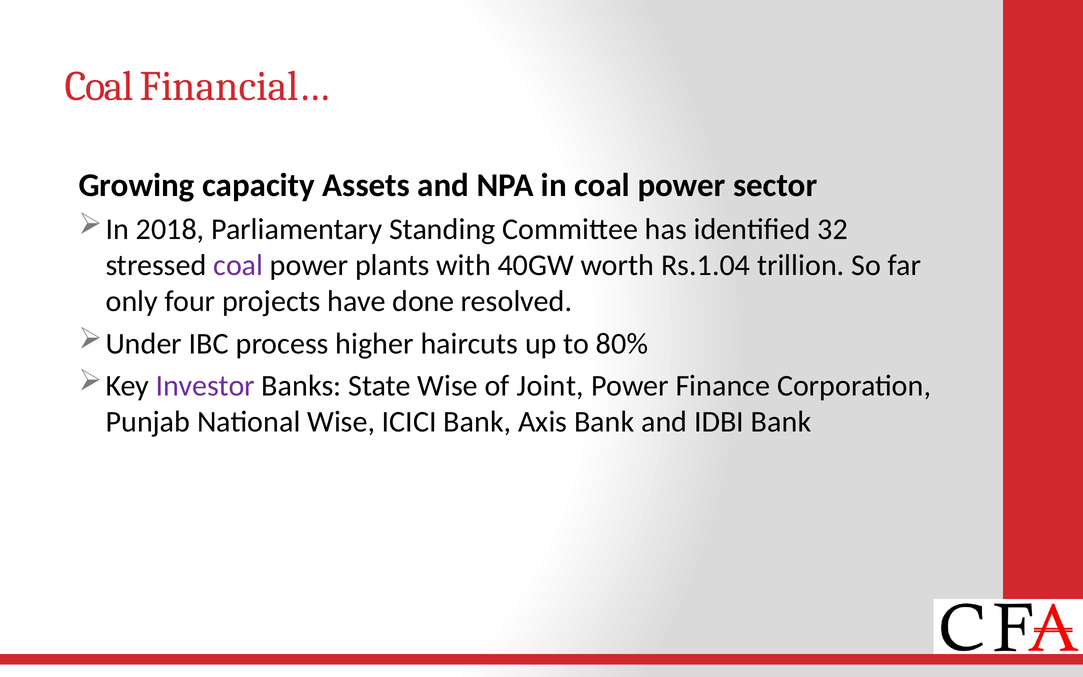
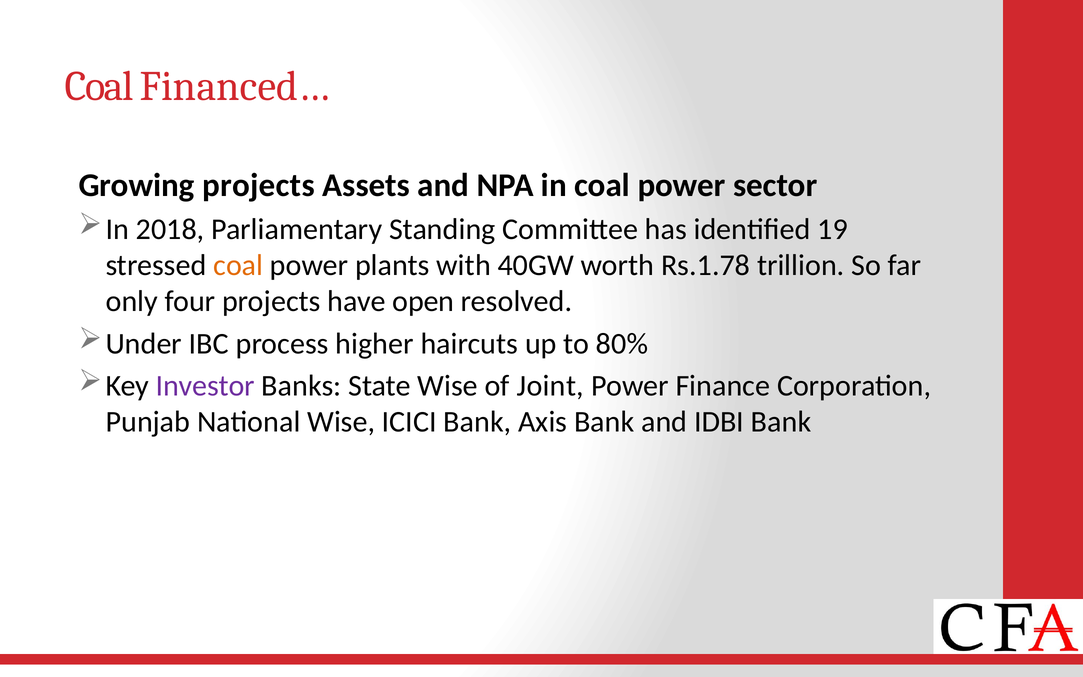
Financial…: Financial… -> Financed… (235, 86)
Growing capacity: capacity -> projects (258, 186)
32: 32 -> 19 (833, 229)
coal colour: purple -> orange (238, 265)
Rs.1.04: Rs.1.04 -> Rs.1.78 (706, 265)
done: done -> open (423, 301)
